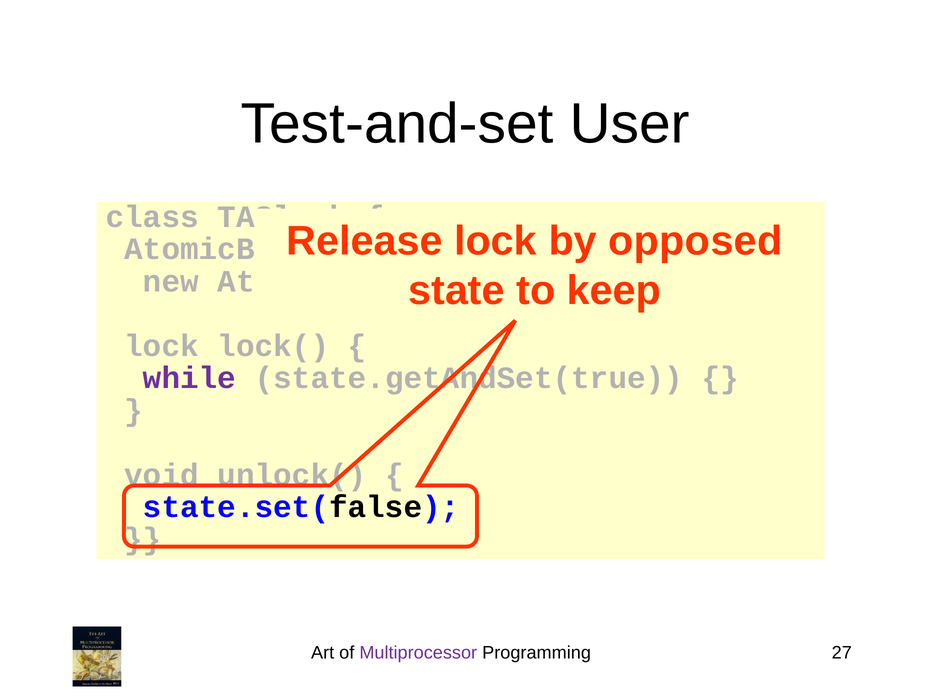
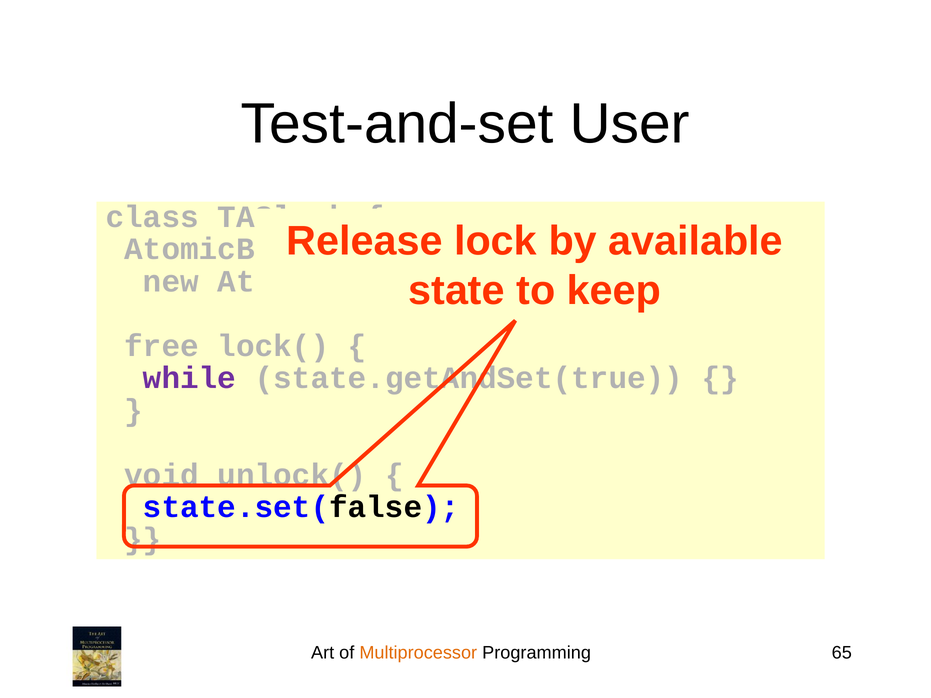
opposed: opposed -> available (696, 241)
lock: lock -> free (162, 346)
Multiprocessor colour: purple -> orange (418, 653)
27: 27 -> 65 (842, 653)
